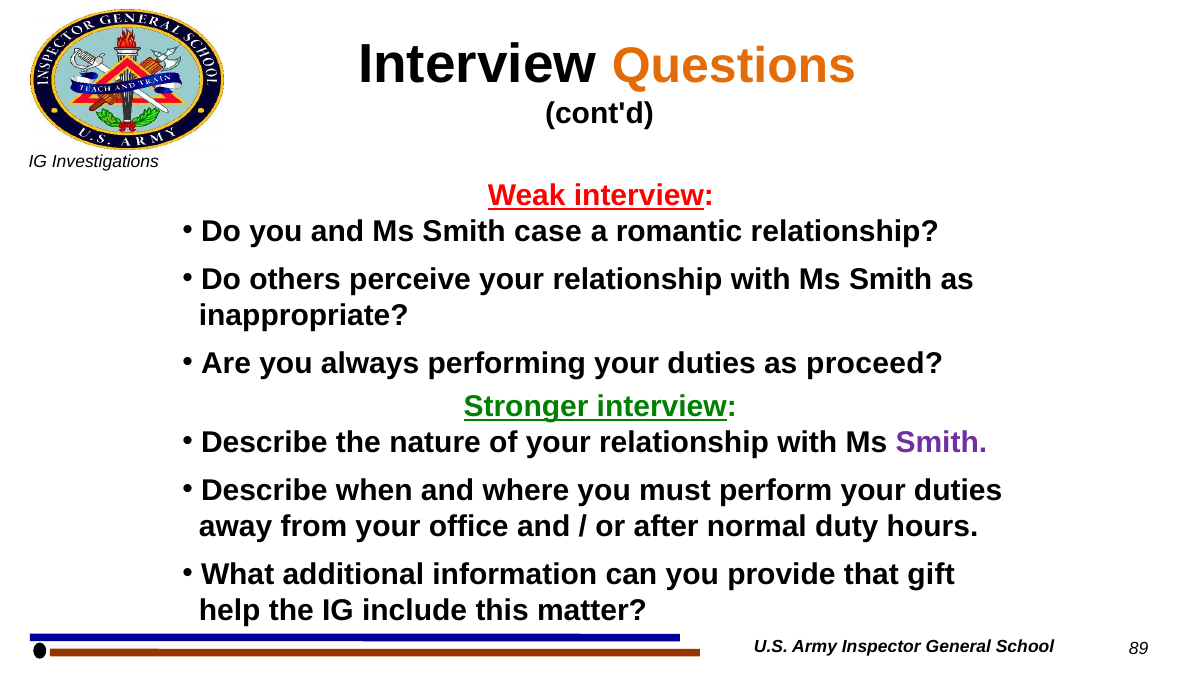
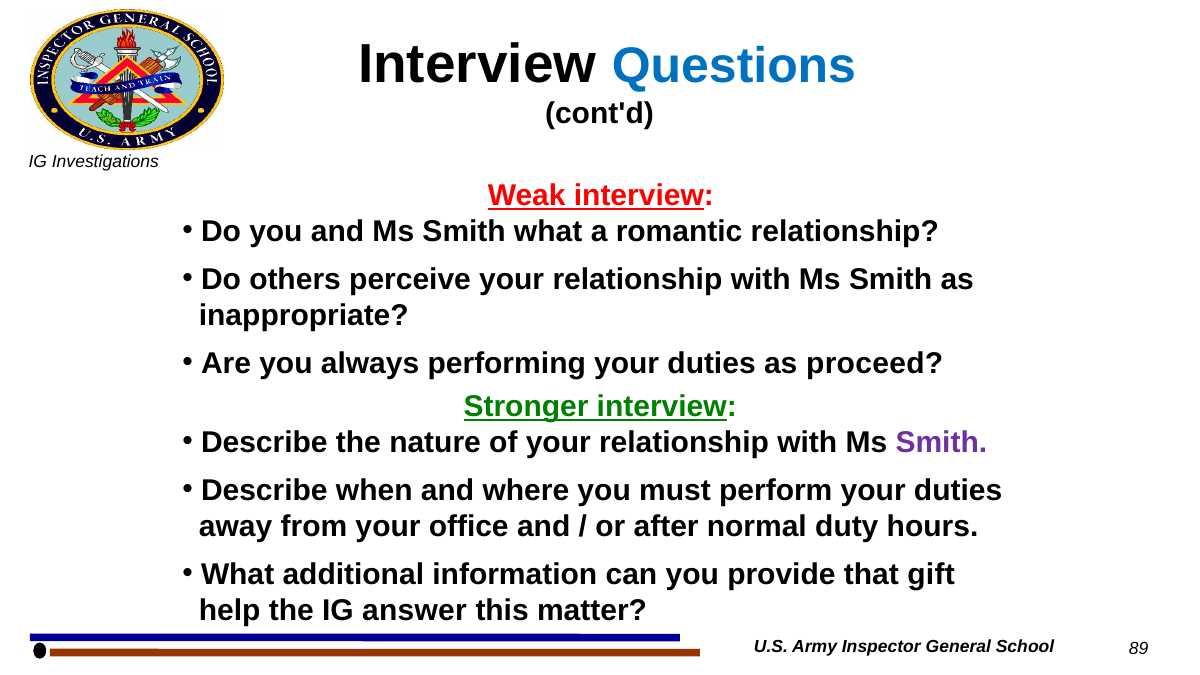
Questions colour: orange -> blue (734, 66)
Smith case: case -> what (548, 231)
include: include -> answer (414, 610)
